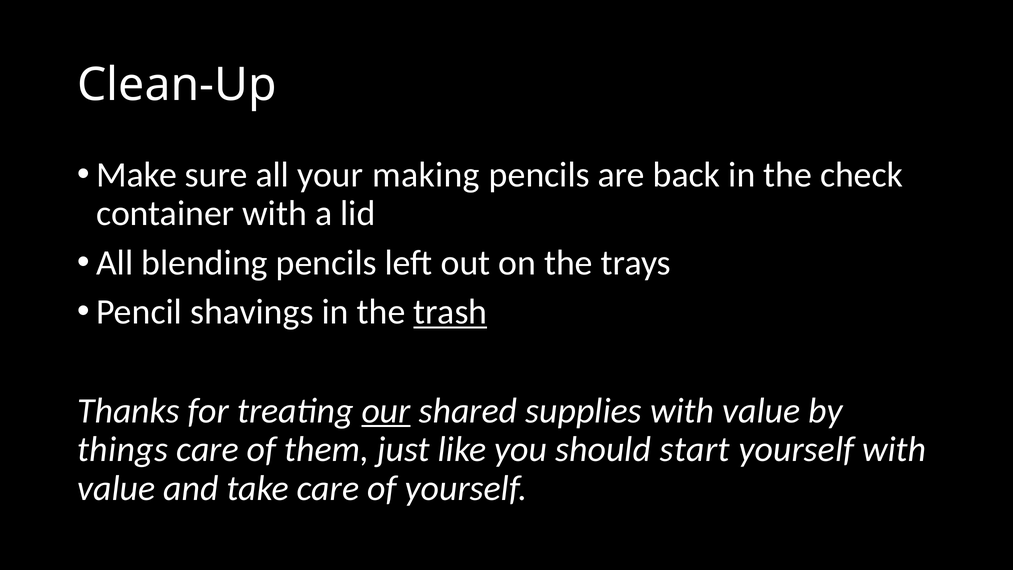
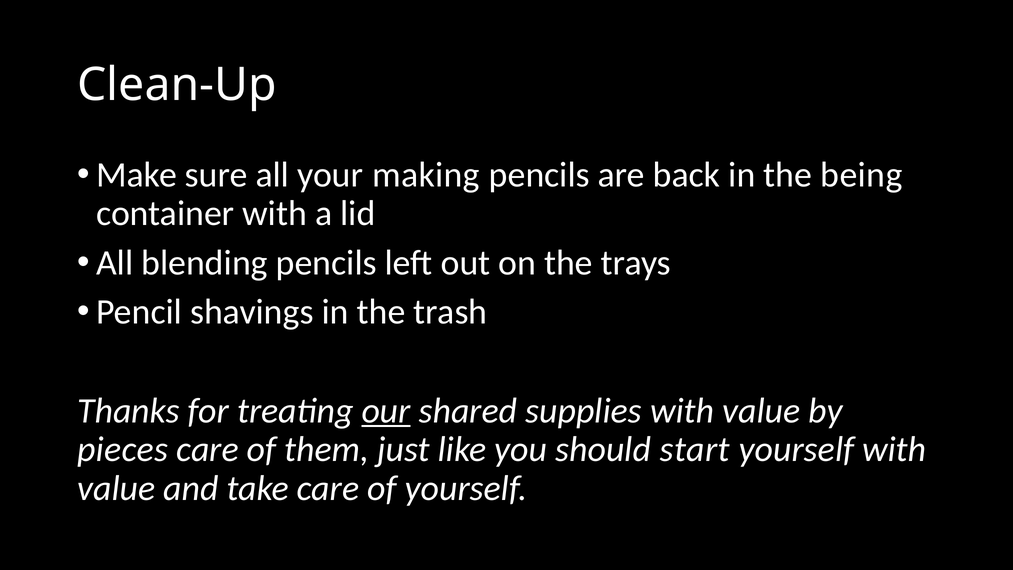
check: check -> being (861, 175)
trash underline: present -> none (450, 312)
things: things -> pieces (123, 449)
